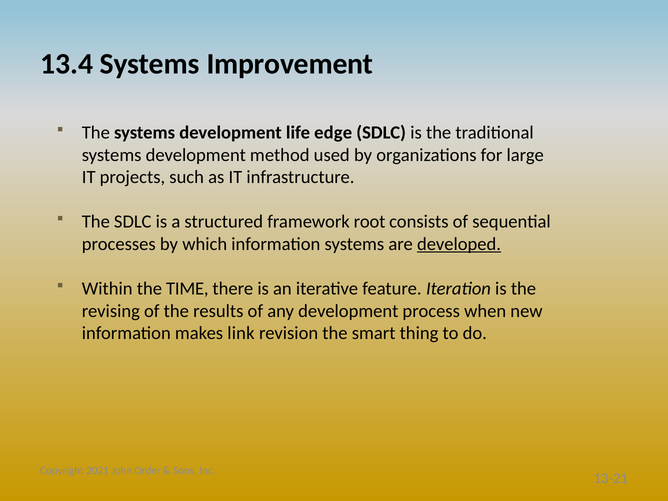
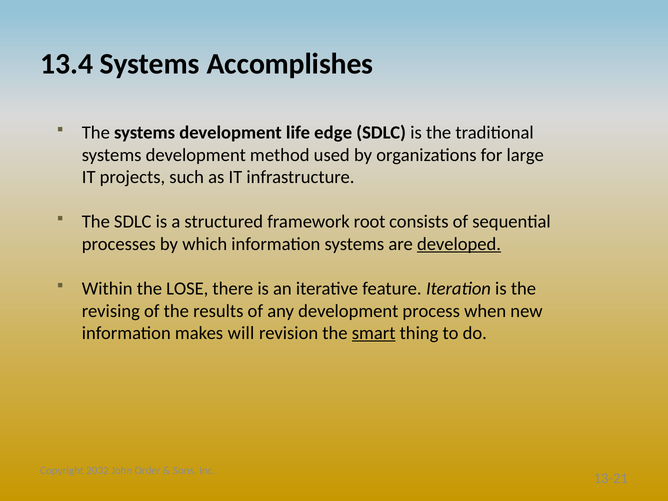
Improvement: Improvement -> Accomplishes (290, 64)
TIME: TIME -> LOSE (187, 289)
link: link -> will (241, 333)
smart underline: none -> present (374, 333)
2021: 2021 -> 2032 (98, 471)
